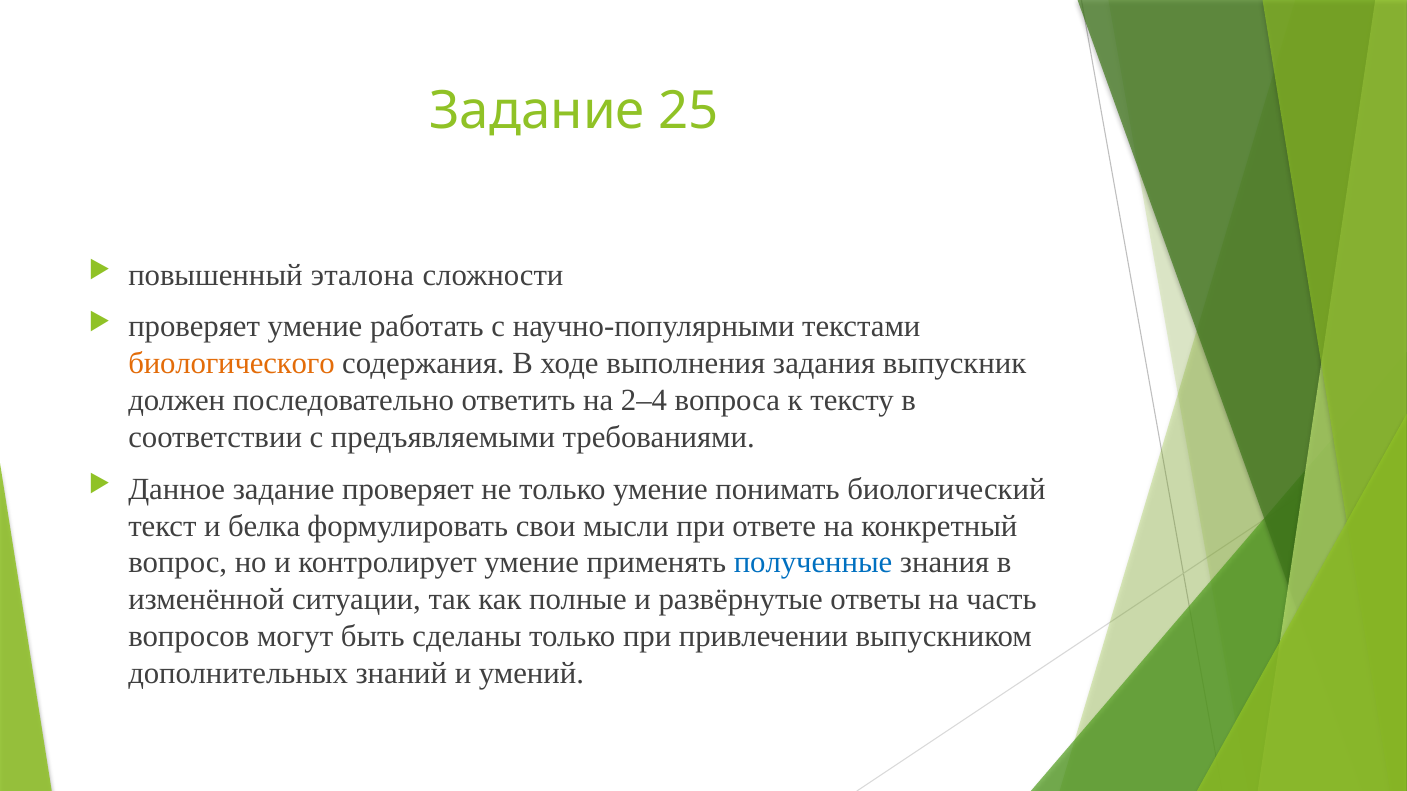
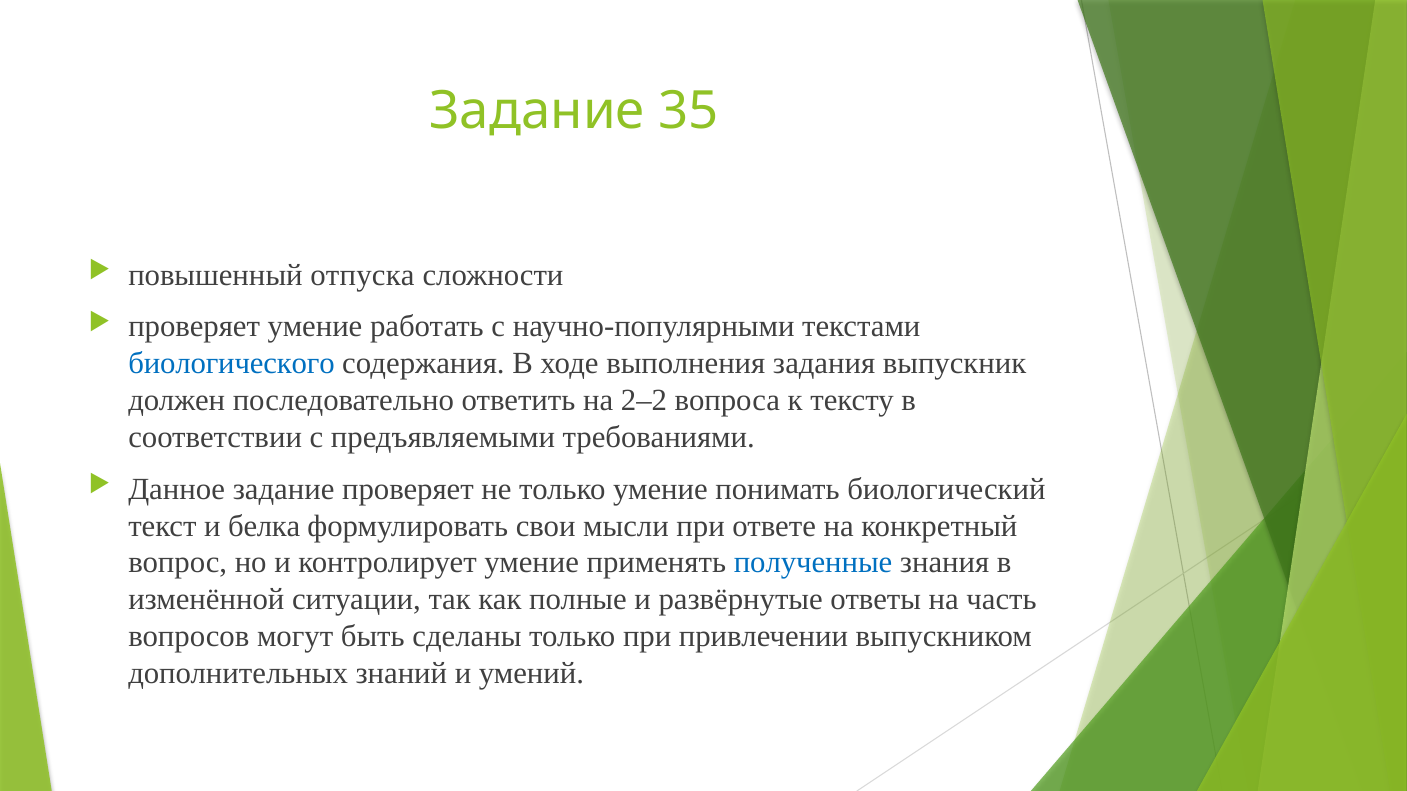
25: 25 -> 35 (689, 111)
эталона: эталона -> отпуска (362, 275)
биологического colour: orange -> blue (231, 364)
2–4: 2–4 -> 2–2 (644, 401)
